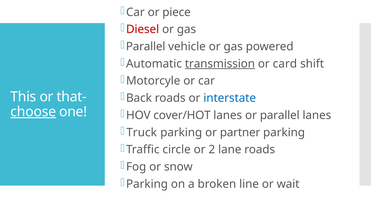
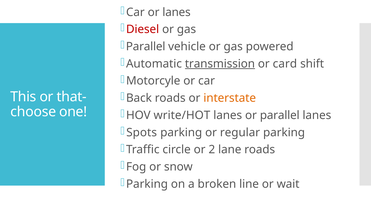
or piece: piece -> lanes (177, 12)
interstate colour: blue -> orange (230, 98)
choose underline: present -> none (33, 112)
cover/HOT: cover/HOT -> write/HOT (182, 115)
Truck: Truck -> Spots (142, 132)
partner: partner -> regular (240, 132)
